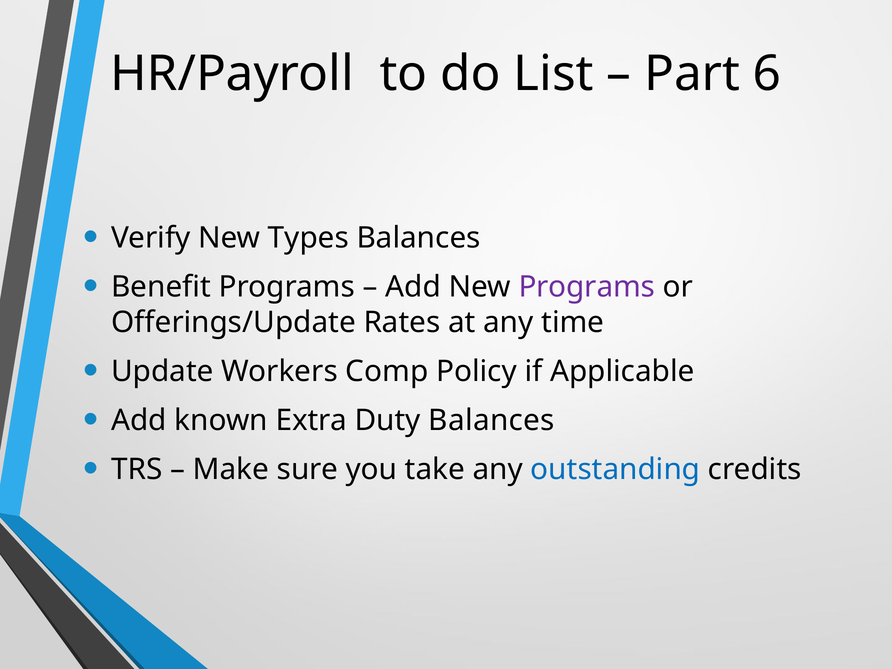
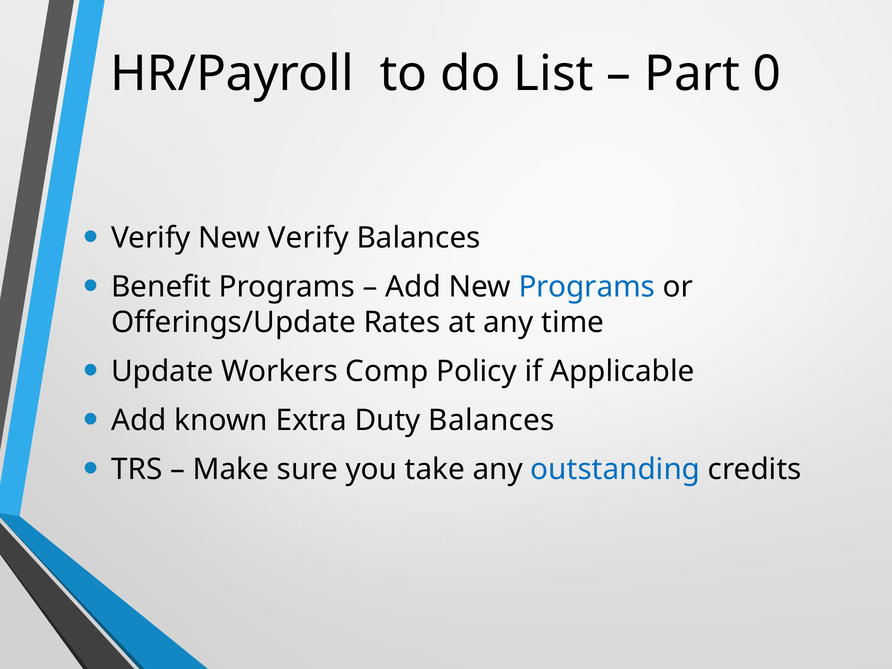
6: 6 -> 0 (767, 74)
New Types: Types -> Verify (308, 238)
Programs colour: purple -> blue (587, 287)
